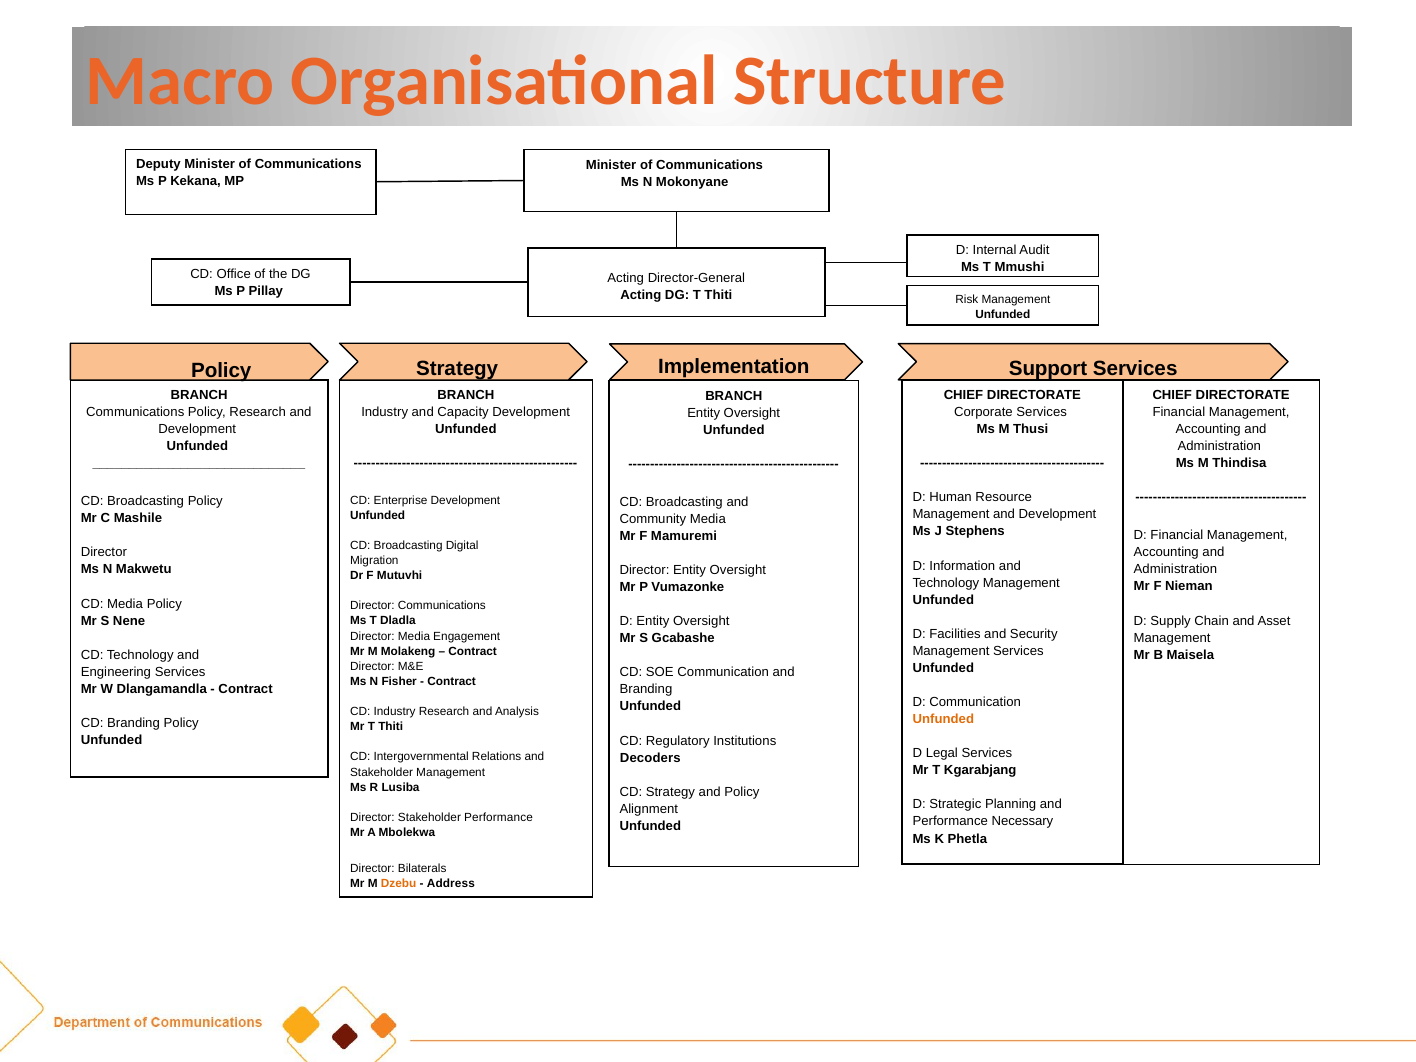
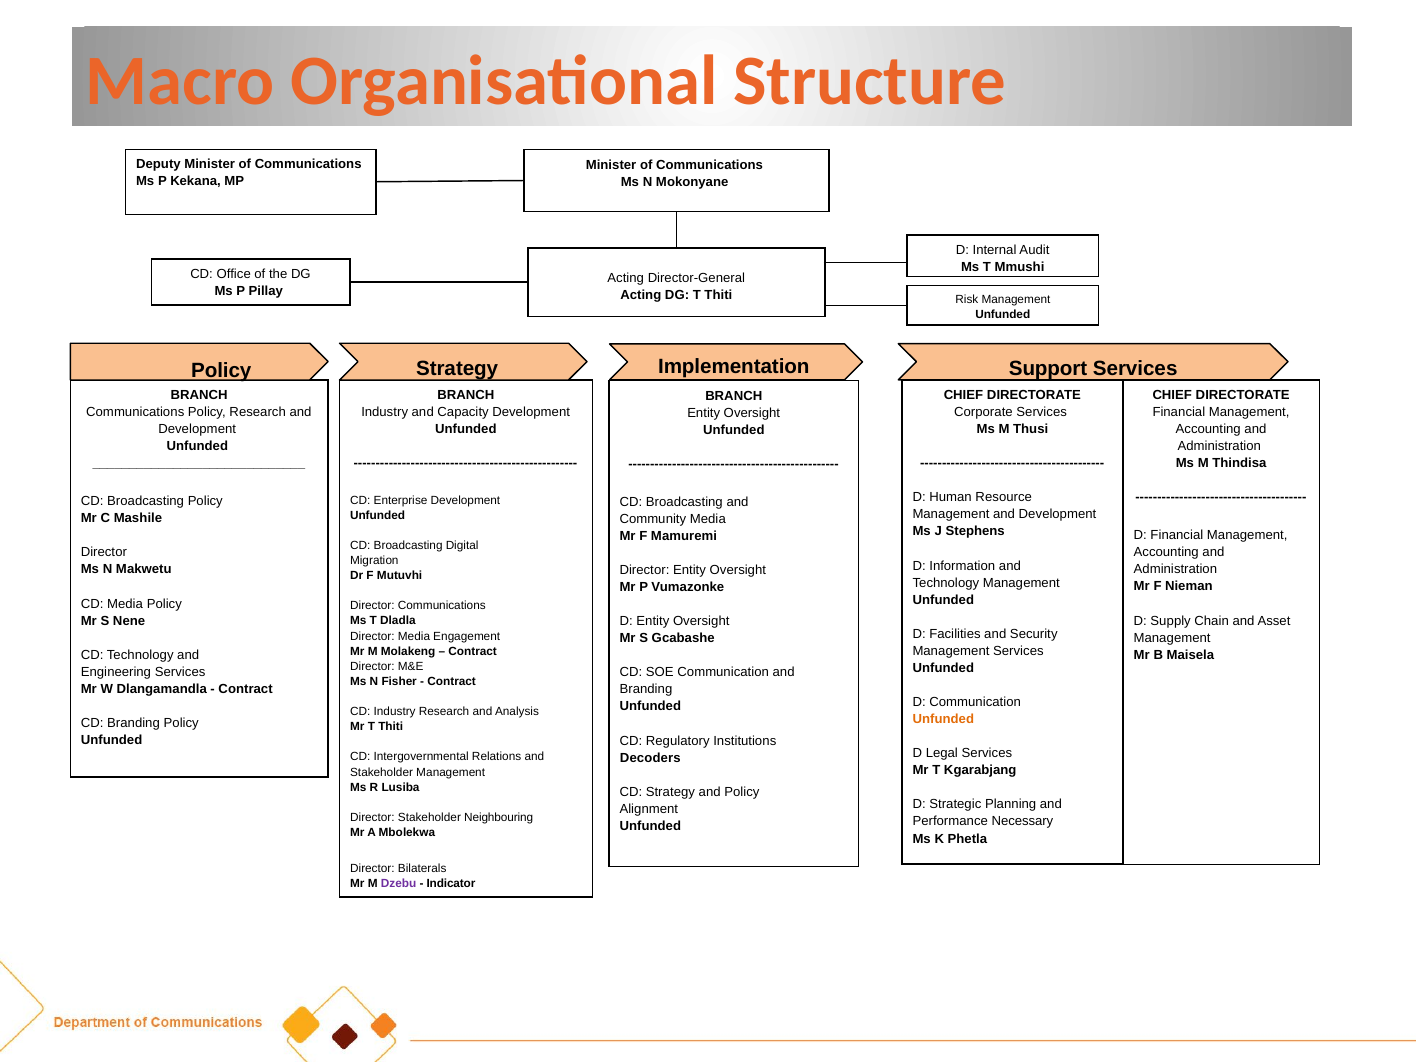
Stakeholder Performance: Performance -> Neighbouring (499, 817)
Dzebu colour: orange -> purple (399, 884)
Address: Address -> Indicator (451, 884)
